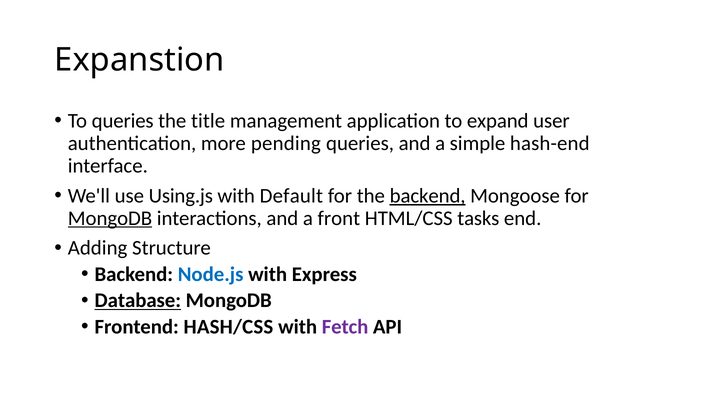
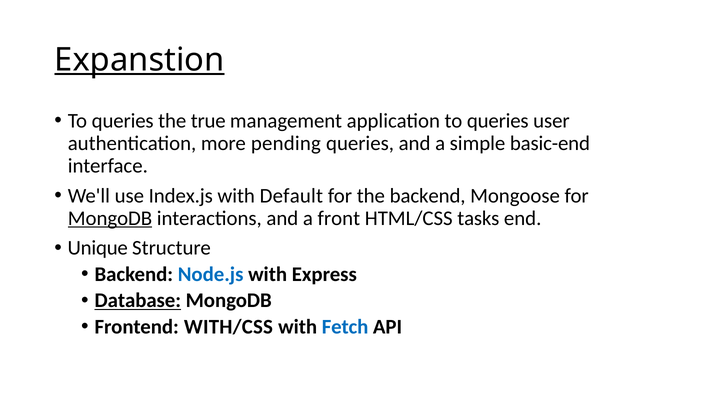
Expanstion underline: none -> present (139, 60)
title: title -> true (208, 121)
application to expand: expand -> queries (498, 121)
hash-end: hash-end -> basic-end (550, 143)
Using.js: Using.js -> Index.js (181, 195)
backend underline: present -> none (428, 195)
Adding: Adding -> Unique (98, 248)
HASH/CSS: HASH/CSS -> WITH/CSS (228, 326)
Fetch colour: purple -> blue (345, 326)
